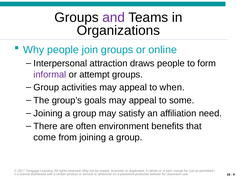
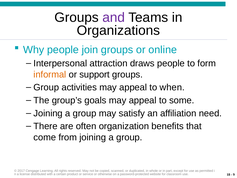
informal colour: purple -> orange (50, 74)
attempt: attempt -> support (95, 74)
environment: environment -> organization (124, 126)
